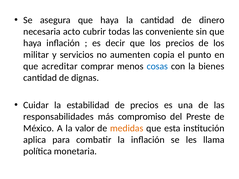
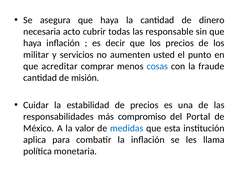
conveniente: conveniente -> responsable (170, 32)
copia: copia -> usted (164, 55)
bienes: bienes -> fraude (211, 66)
dignas: dignas -> misión (85, 78)
Preste: Preste -> Portal (198, 117)
medidas colour: orange -> blue (127, 128)
